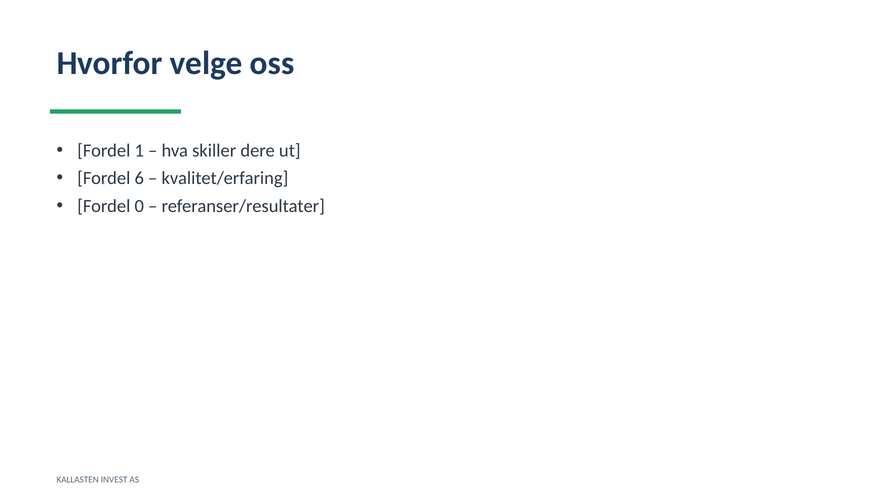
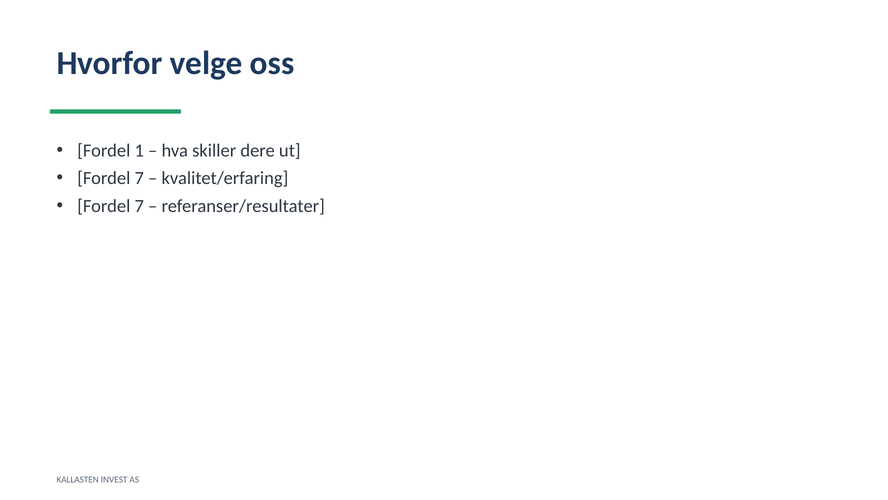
6: 6 -> 7 (139, 178)
0: 0 -> 7 (139, 206)
